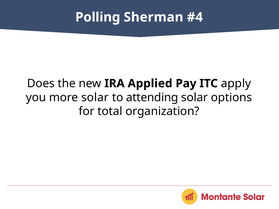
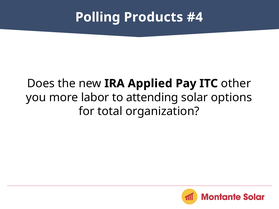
Sherman: Sherman -> Products (153, 17)
apply: apply -> other (236, 84)
more solar: solar -> labor (95, 97)
